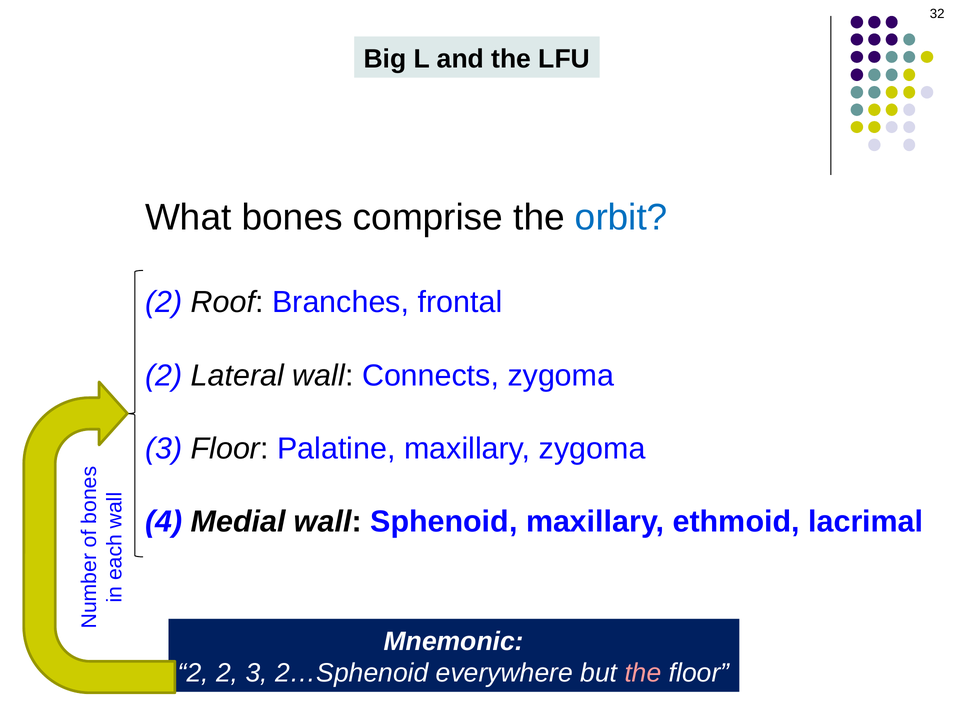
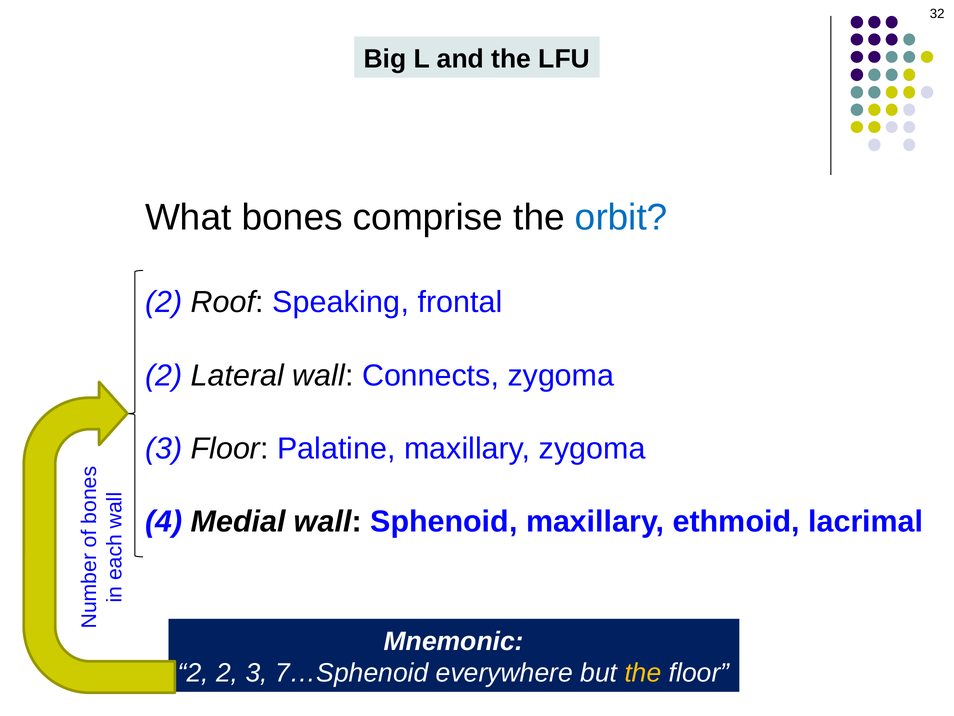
Branches: Branches -> Speaking (341, 302)
2…Sphenoid: 2…Sphenoid -> 7…Sphenoid (352, 673)
the colour: pink -> yellow (643, 673)
